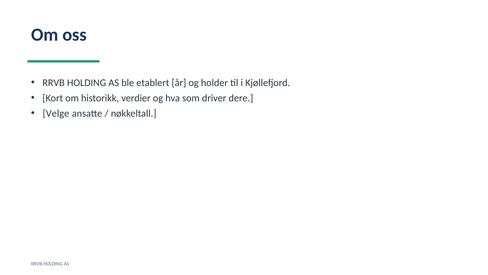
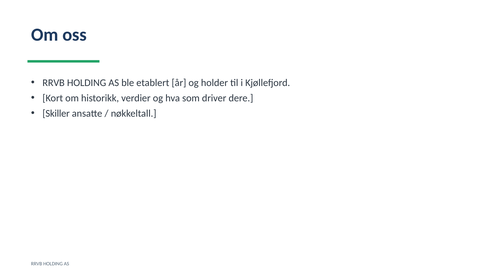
Velge: Velge -> Skiller (56, 113)
